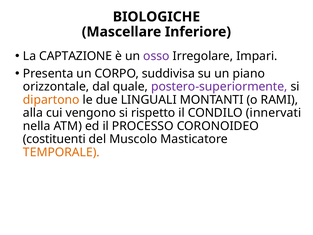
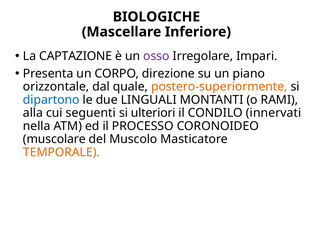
suddivisa: suddivisa -> direzione (168, 73)
postero-superiormente colour: purple -> orange (219, 87)
dipartono colour: orange -> blue (51, 100)
vengono: vengono -> seguenti (91, 113)
rispetto: rispetto -> ulteriori (153, 113)
costituenti: costituenti -> muscolare (54, 139)
